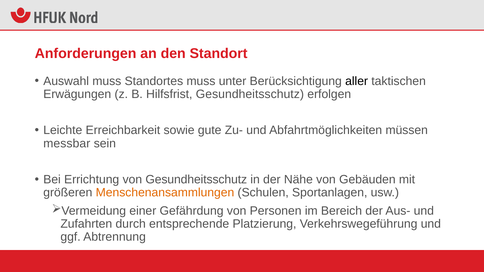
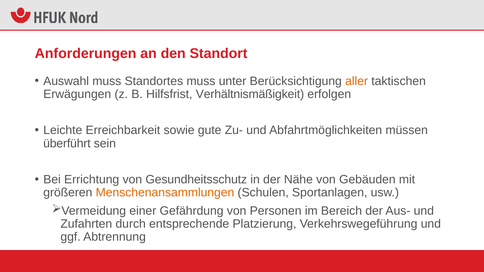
aller colour: black -> orange (357, 81)
Hilfsfrist Gesundheitsschutz: Gesundheitsschutz -> Verhältnismäßigkeit (250, 94)
messbar: messbar -> überführt (67, 143)
